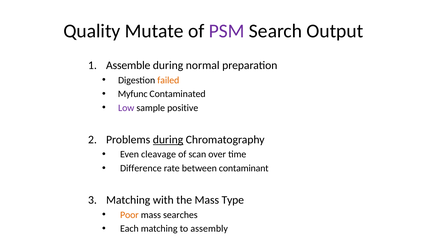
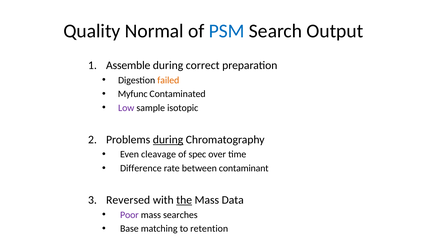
Mutate: Mutate -> Normal (154, 31)
PSM colour: purple -> blue (227, 31)
normal: normal -> correct (203, 65)
positive: positive -> isotopic (183, 108)
scan: scan -> spec (197, 155)
Matching: Matching -> Reversed (128, 200)
the underline: none -> present (184, 200)
Type: Type -> Data (233, 200)
Poor colour: orange -> purple (129, 215)
Each: Each -> Base (129, 229)
assembly: assembly -> retention (209, 229)
